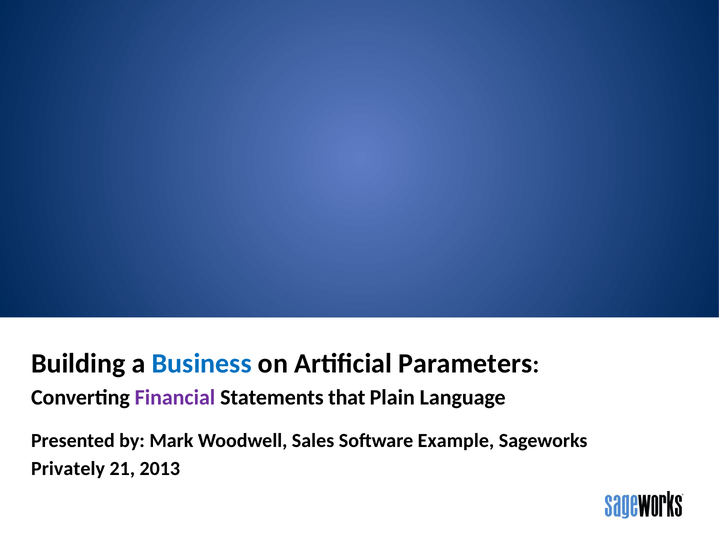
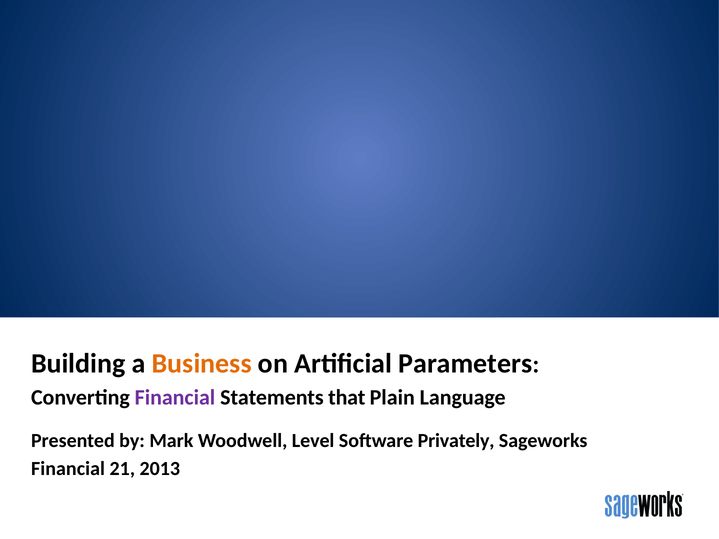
Business colour: blue -> orange (202, 364)
Sales: Sales -> Level (313, 441)
Example: Example -> Privately (456, 441)
Privately: Privately -> Financial (68, 469)
